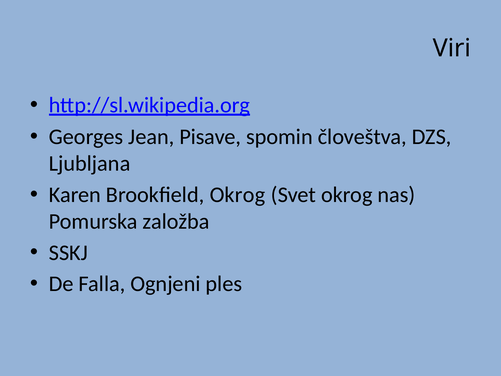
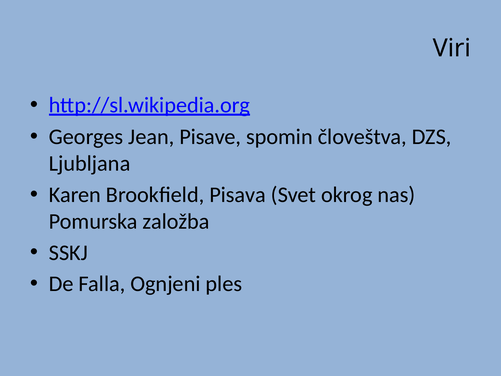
Brookfield Okrog: Okrog -> Pisava (238, 195)
